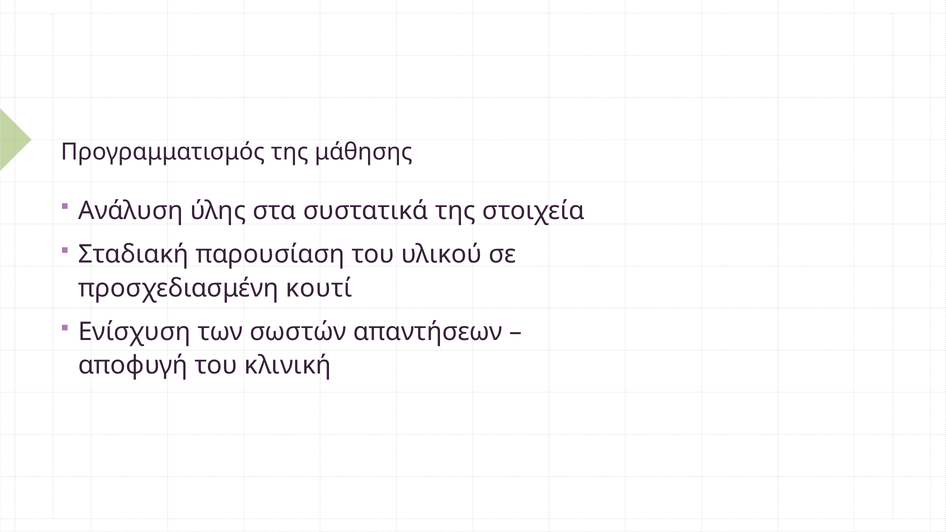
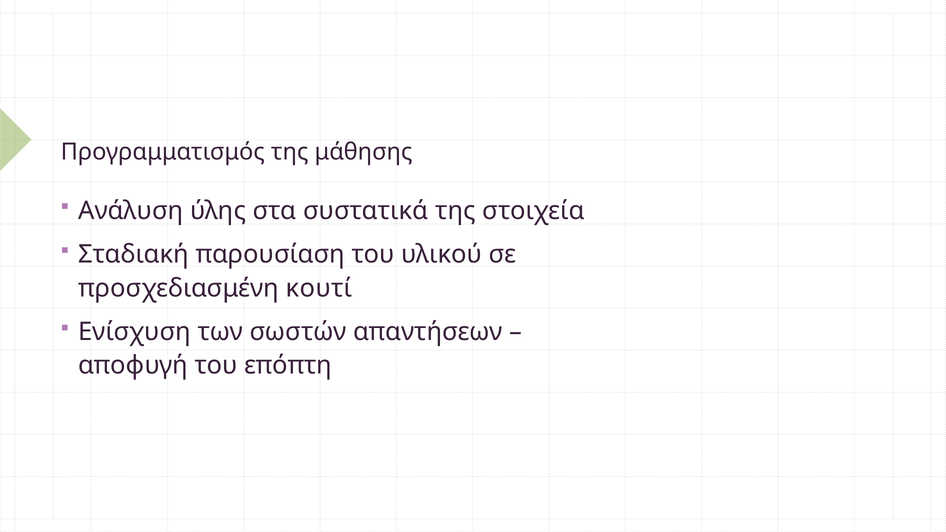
κλινική: κλινική -> επόπτη (288, 366)
